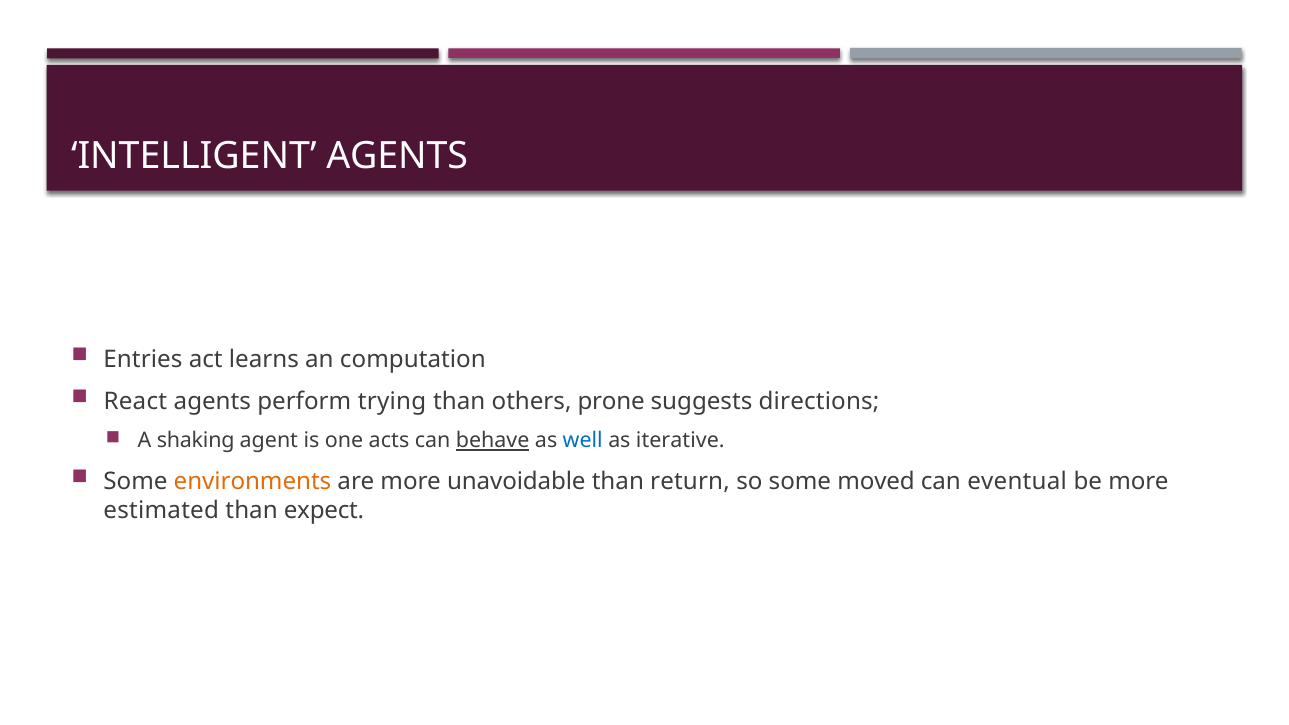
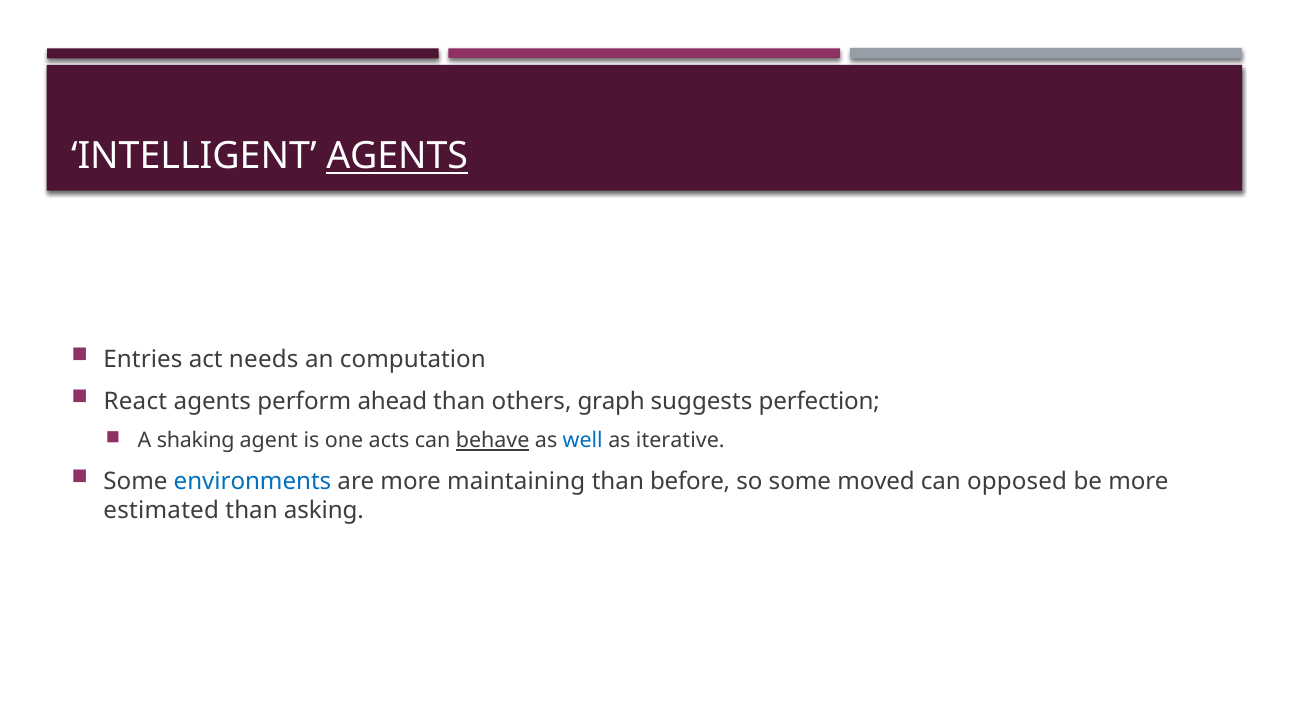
AGENTS underline: none -> present (397, 157)
learns: learns -> needs (264, 359)
trying: trying -> ahead (392, 401)
prone: prone -> graph (611, 401)
directions: directions -> perfection (819, 401)
environments colour: orange -> blue (252, 481)
unavoidable: unavoidable -> maintaining (516, 481)
return: return -> before (690, 481)
eventual: eventual -> opposed (1017, 481)
expect: expect -> asking (324, 510)
